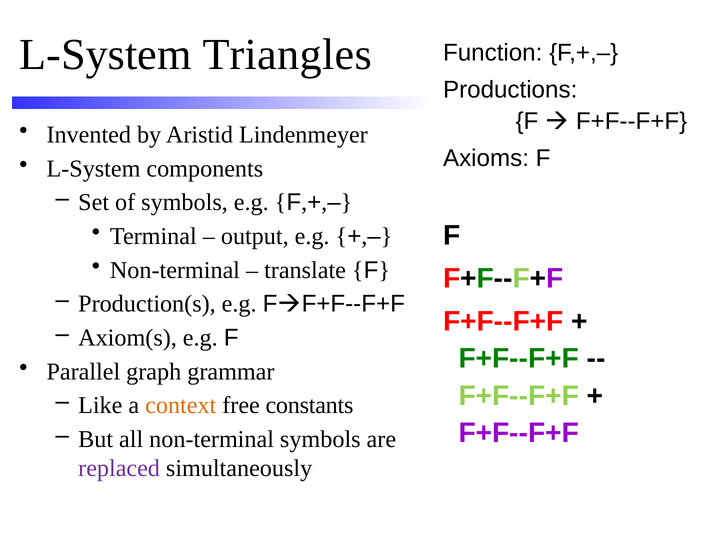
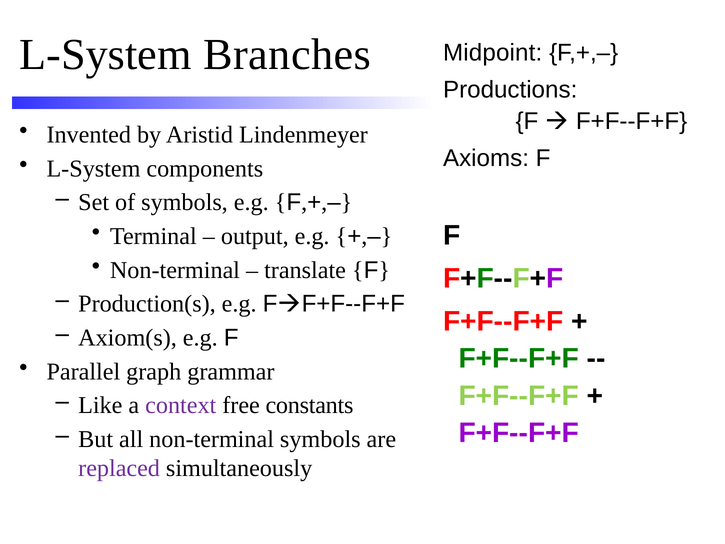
Triangles: Triangles -> Branches (287, 54)
Function: Function -> Midpoint (493, 53)
context colour: orange -> purple (181, 405)
